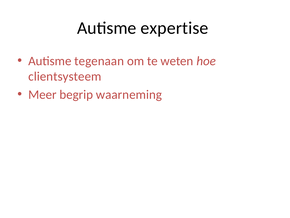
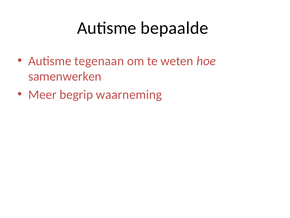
expertise: expertise -> bepaalde (174, 28)
clientsysteem: clientsysteem -> samenwerken (65, 76)
